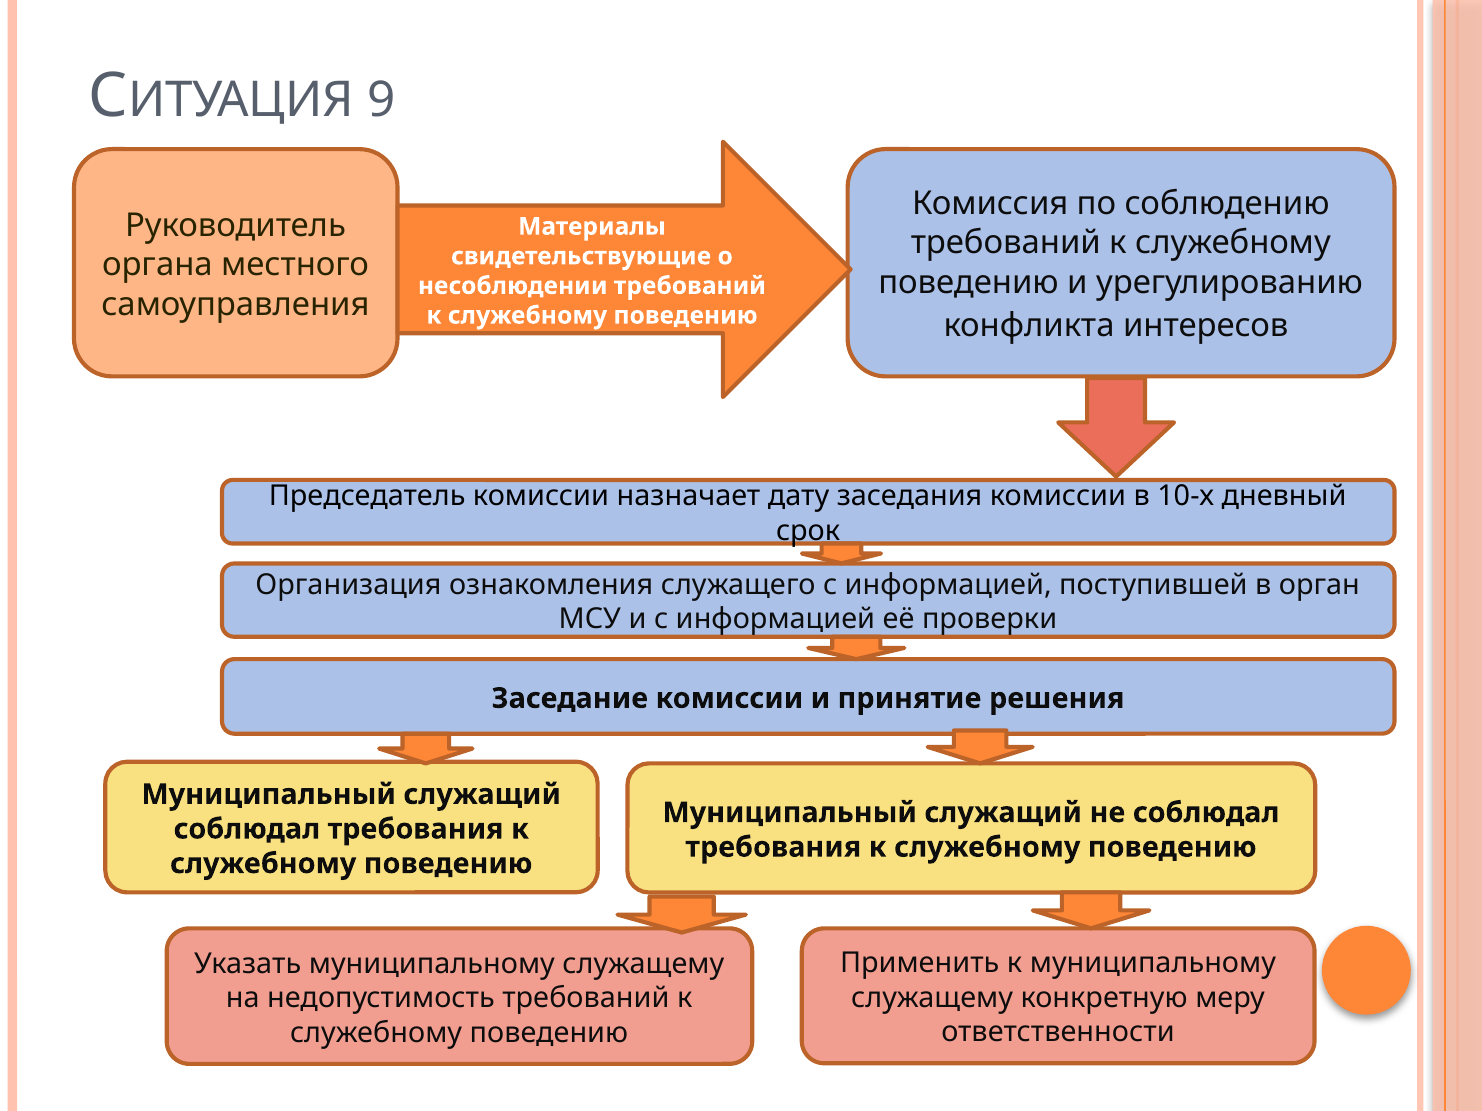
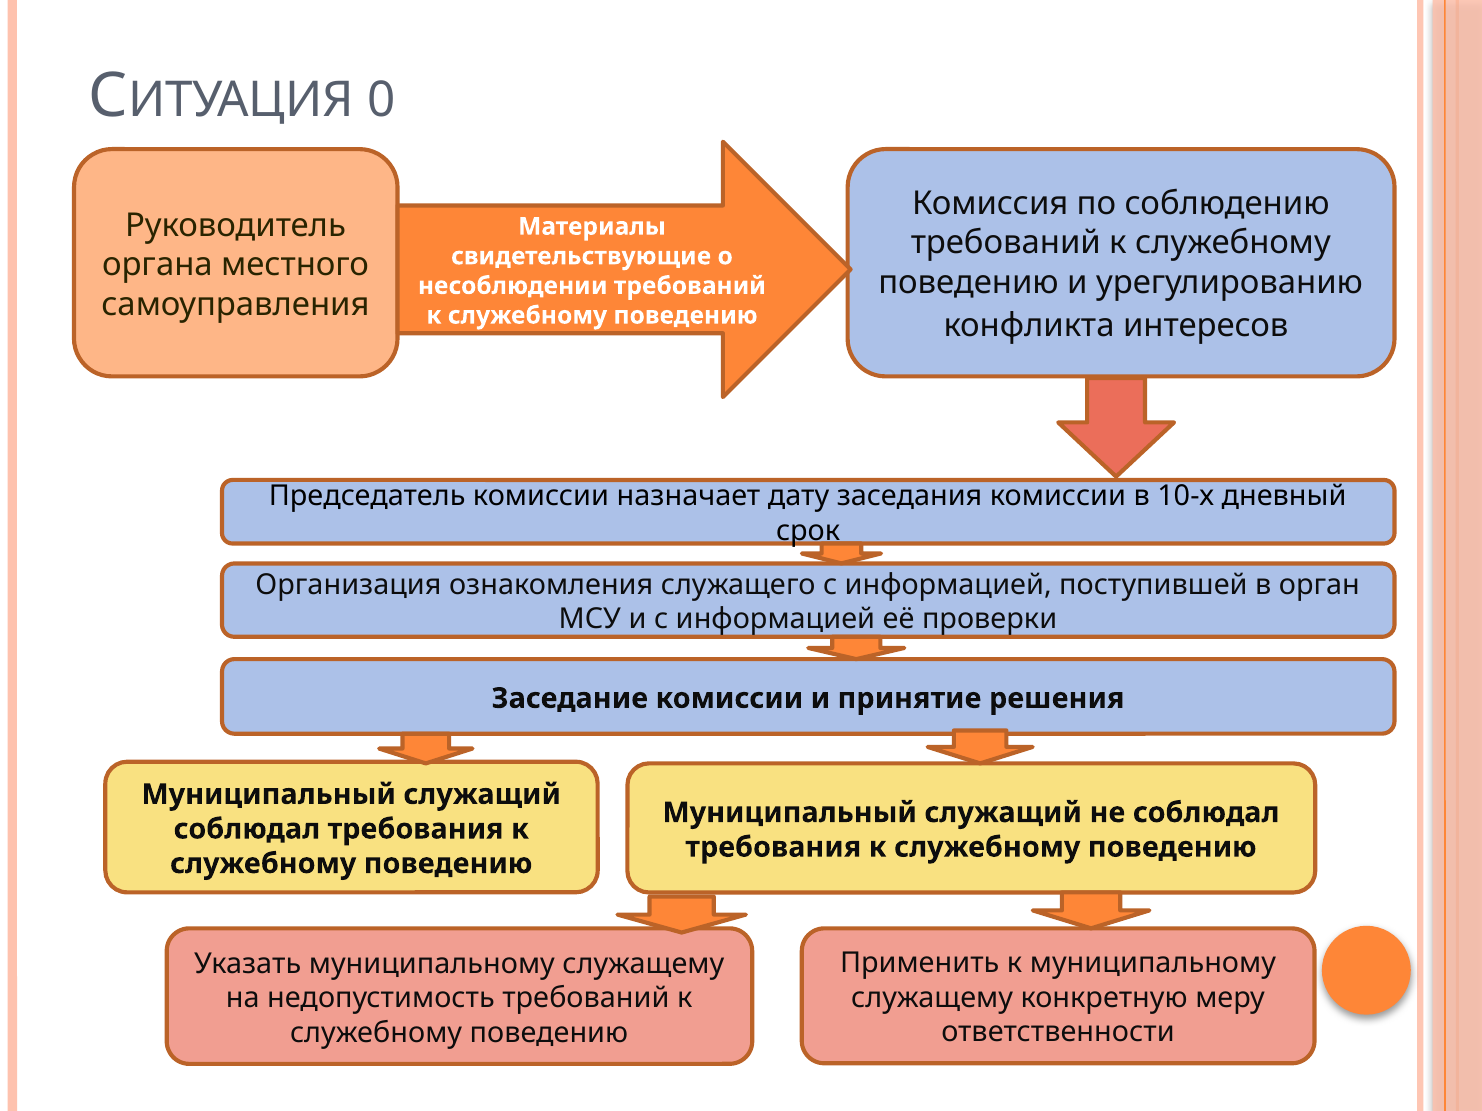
9: 9 -> 0 (381, 100)
